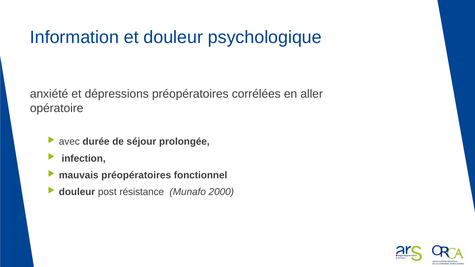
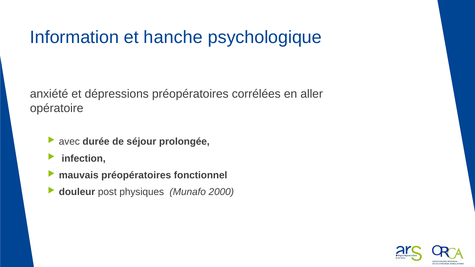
et douleur: douleur -> hanche (173, 37)
résistance: résistance -> physiques (142, 192)
